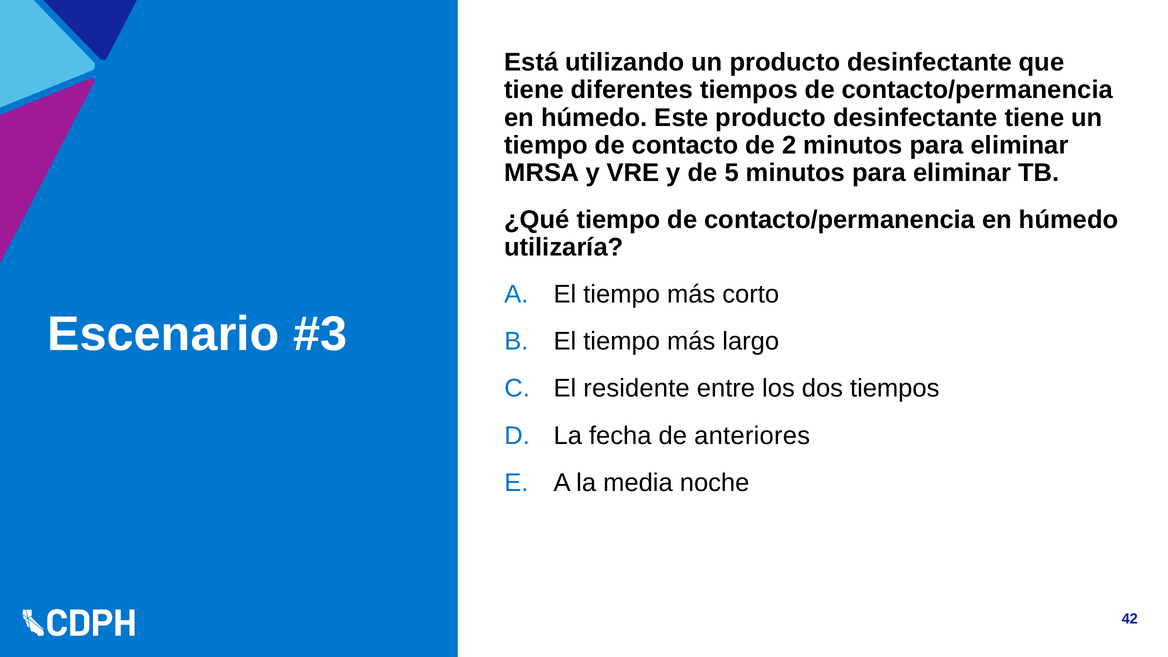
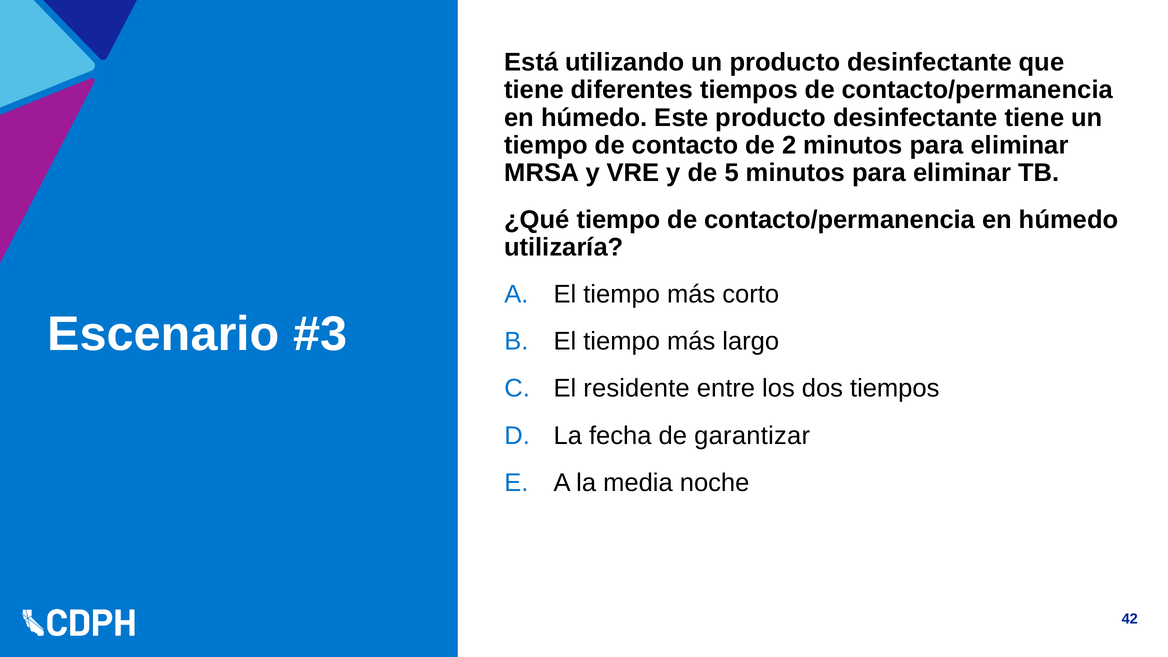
anteriores: anteriores -> garantizar (752, 436)
